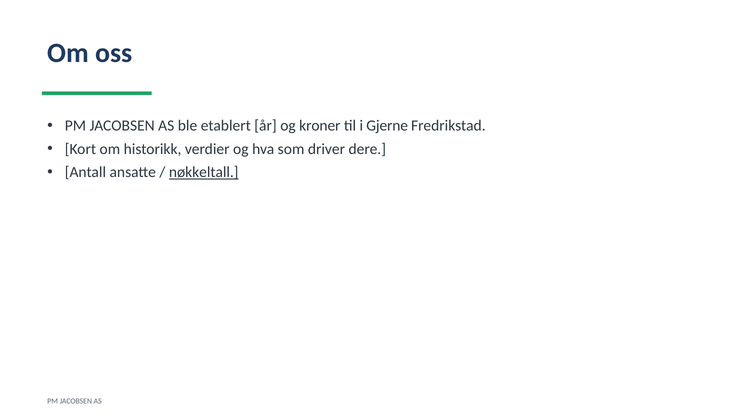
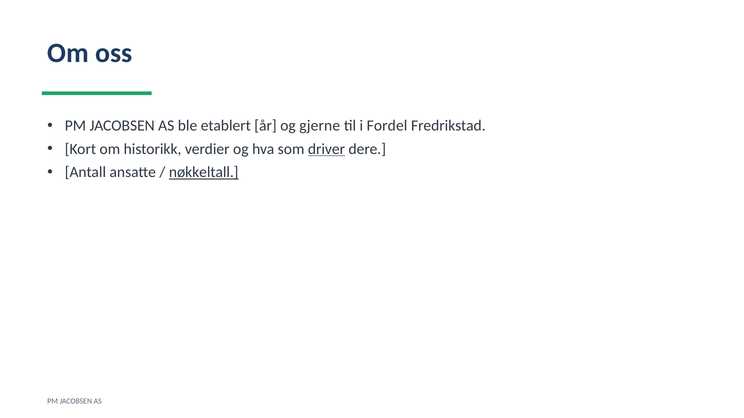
kroner: kroner -> gjerne (320, 126)
Gjerne: Gjerne -> Fordel (387, 126)
driver underline: none -> present (326, 149)
